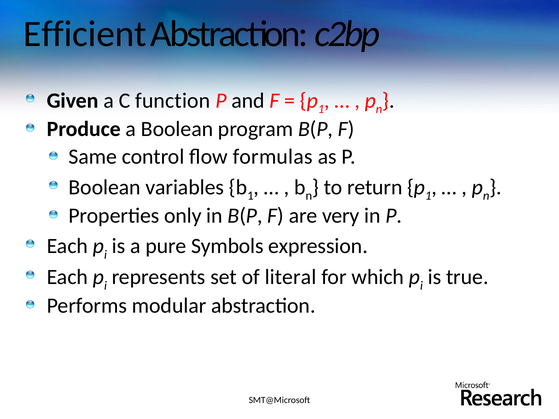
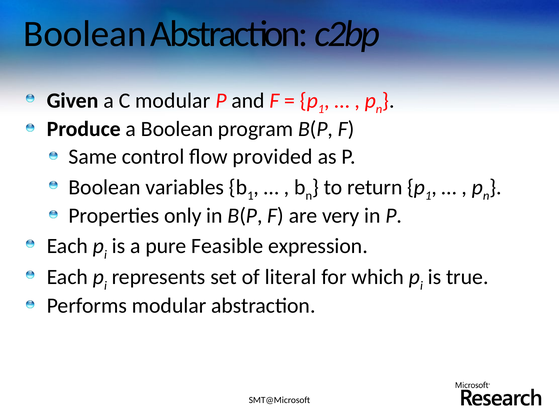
Efficient: Efficient -> Boolean (85, 34)
C function: function -> modular (173, 101)
formulas: formulas -> provided (273, 157)
Symbols: Symbols -> Feasible (227, 246)
